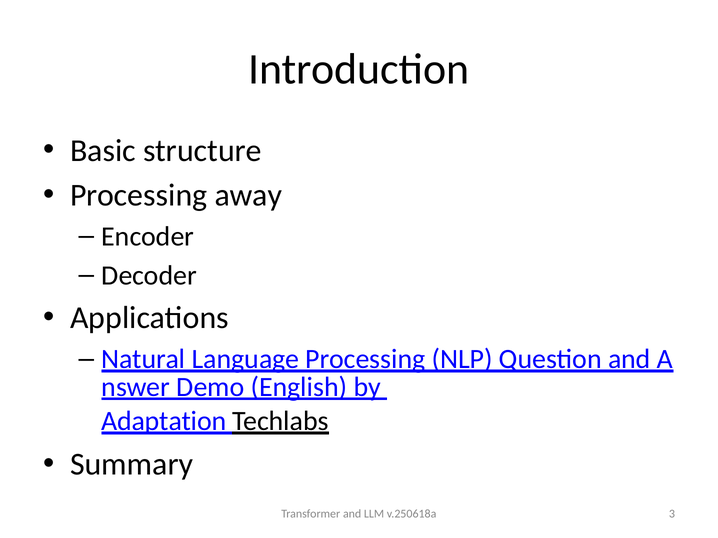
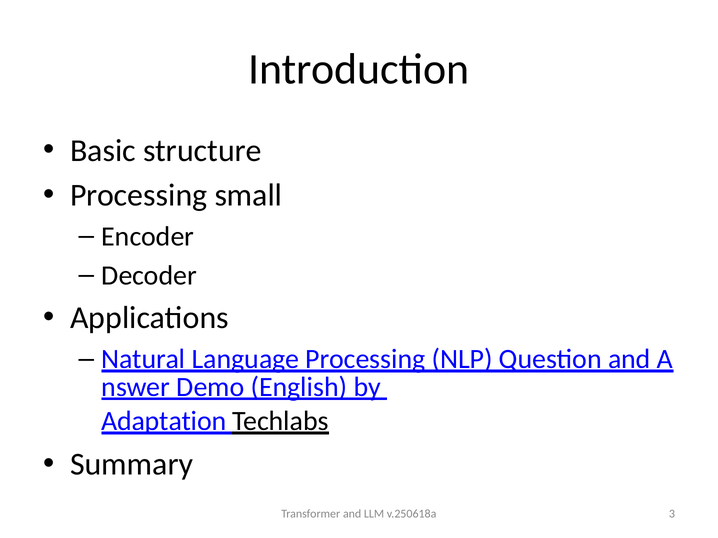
away: away -> small (248, 195)
